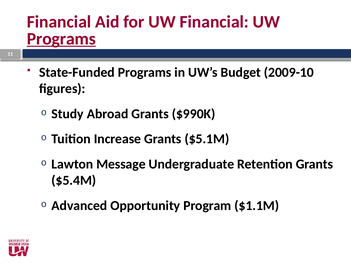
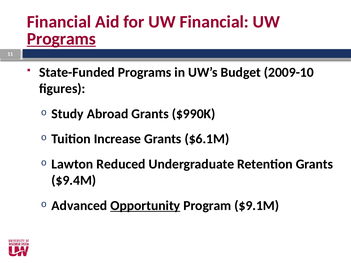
$5.1M: $5.1M -> $6.1M (207, 139)
Message: Message -> Reduced (121, 164)
$5.4M: $5.4M -> $9.4M (74, 181)
Opportunity underline: none -> present (145, 206)
$1.1M: $1.1M -> $9.1M (257, 206)
